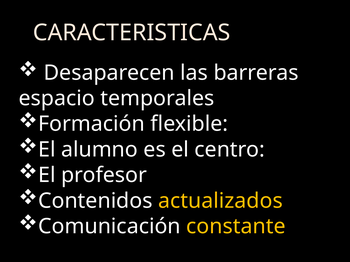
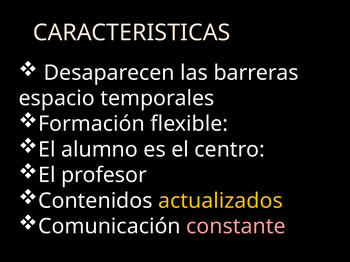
constante colour: yellow -> pink (236, 227)
